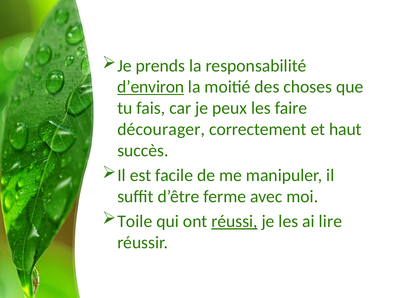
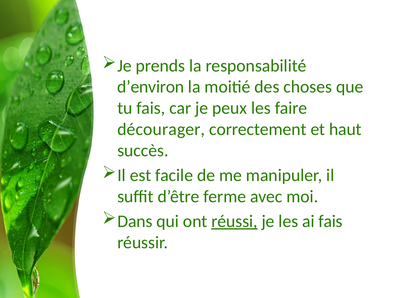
d’environ underline: present -> none (151, 87)
Toile: Toile -> Dans (135, 221)
ai lire: lire -> fais (331, 221)
